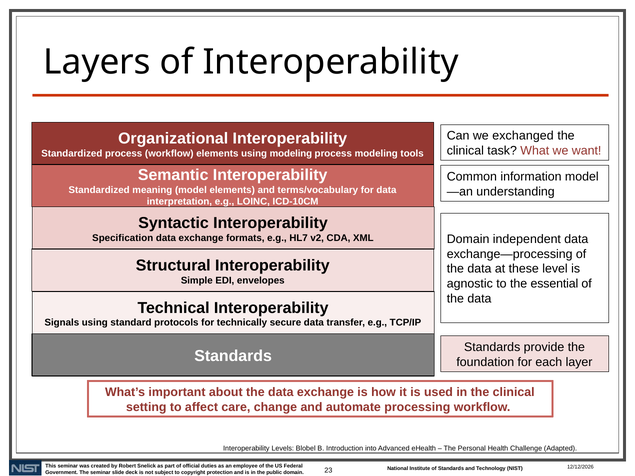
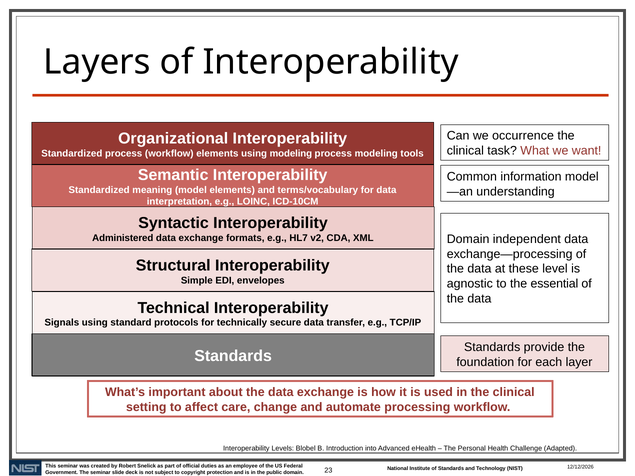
exchanged: exchanged -> occurrence (523, 136)
Specification: Specification -> Administered (123, 238)
